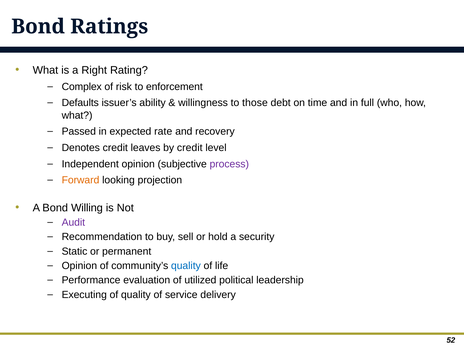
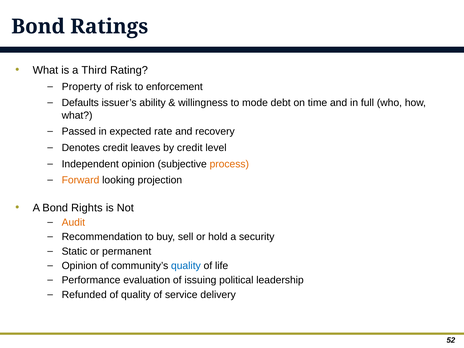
Right: Right -> Third (94, 70)
Complex: Complex -> Property (82, 87)
those: those -> mode (255, 103)
process colour: purple -> orange (229, 164)
Willing: Willing -> Rights (87, 208)
Audit colour: purple -> orange (73, 222)
utilized: utilized -> issuing (200, 280)
Executing: Executing -> Refunded (84, 295)
